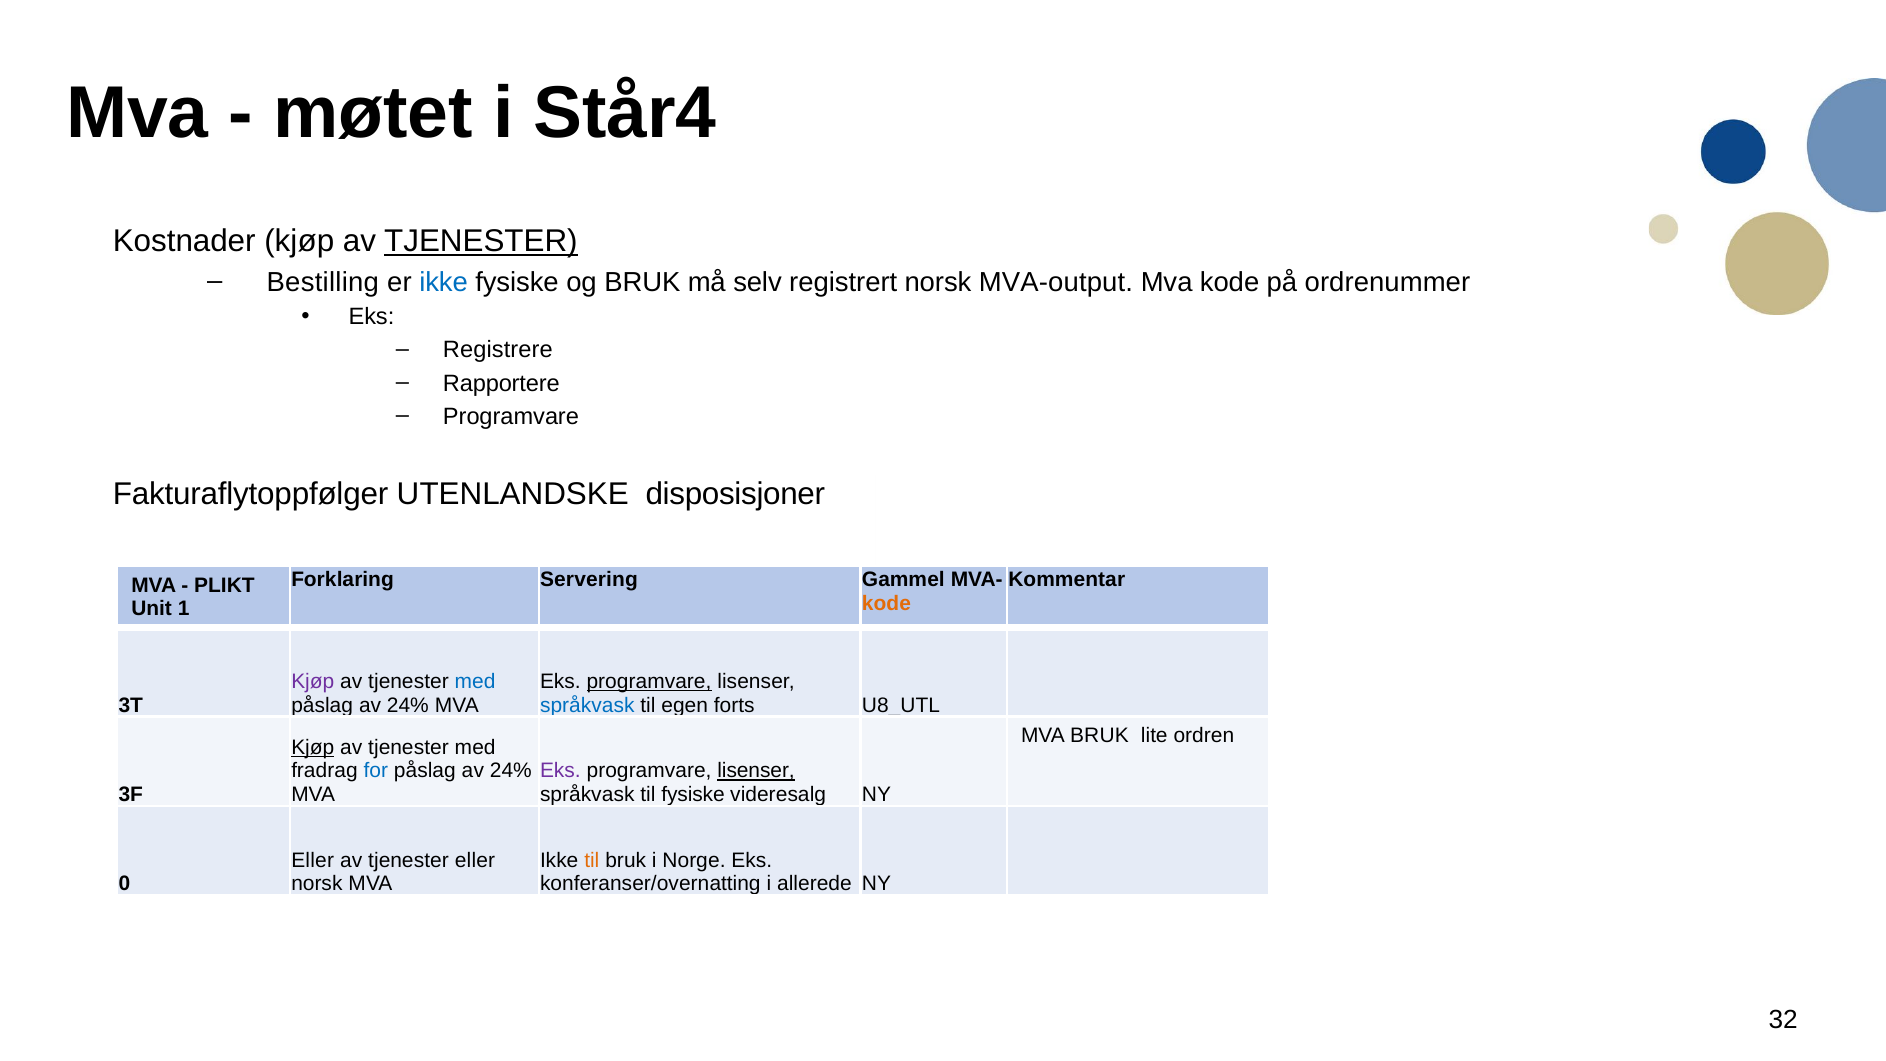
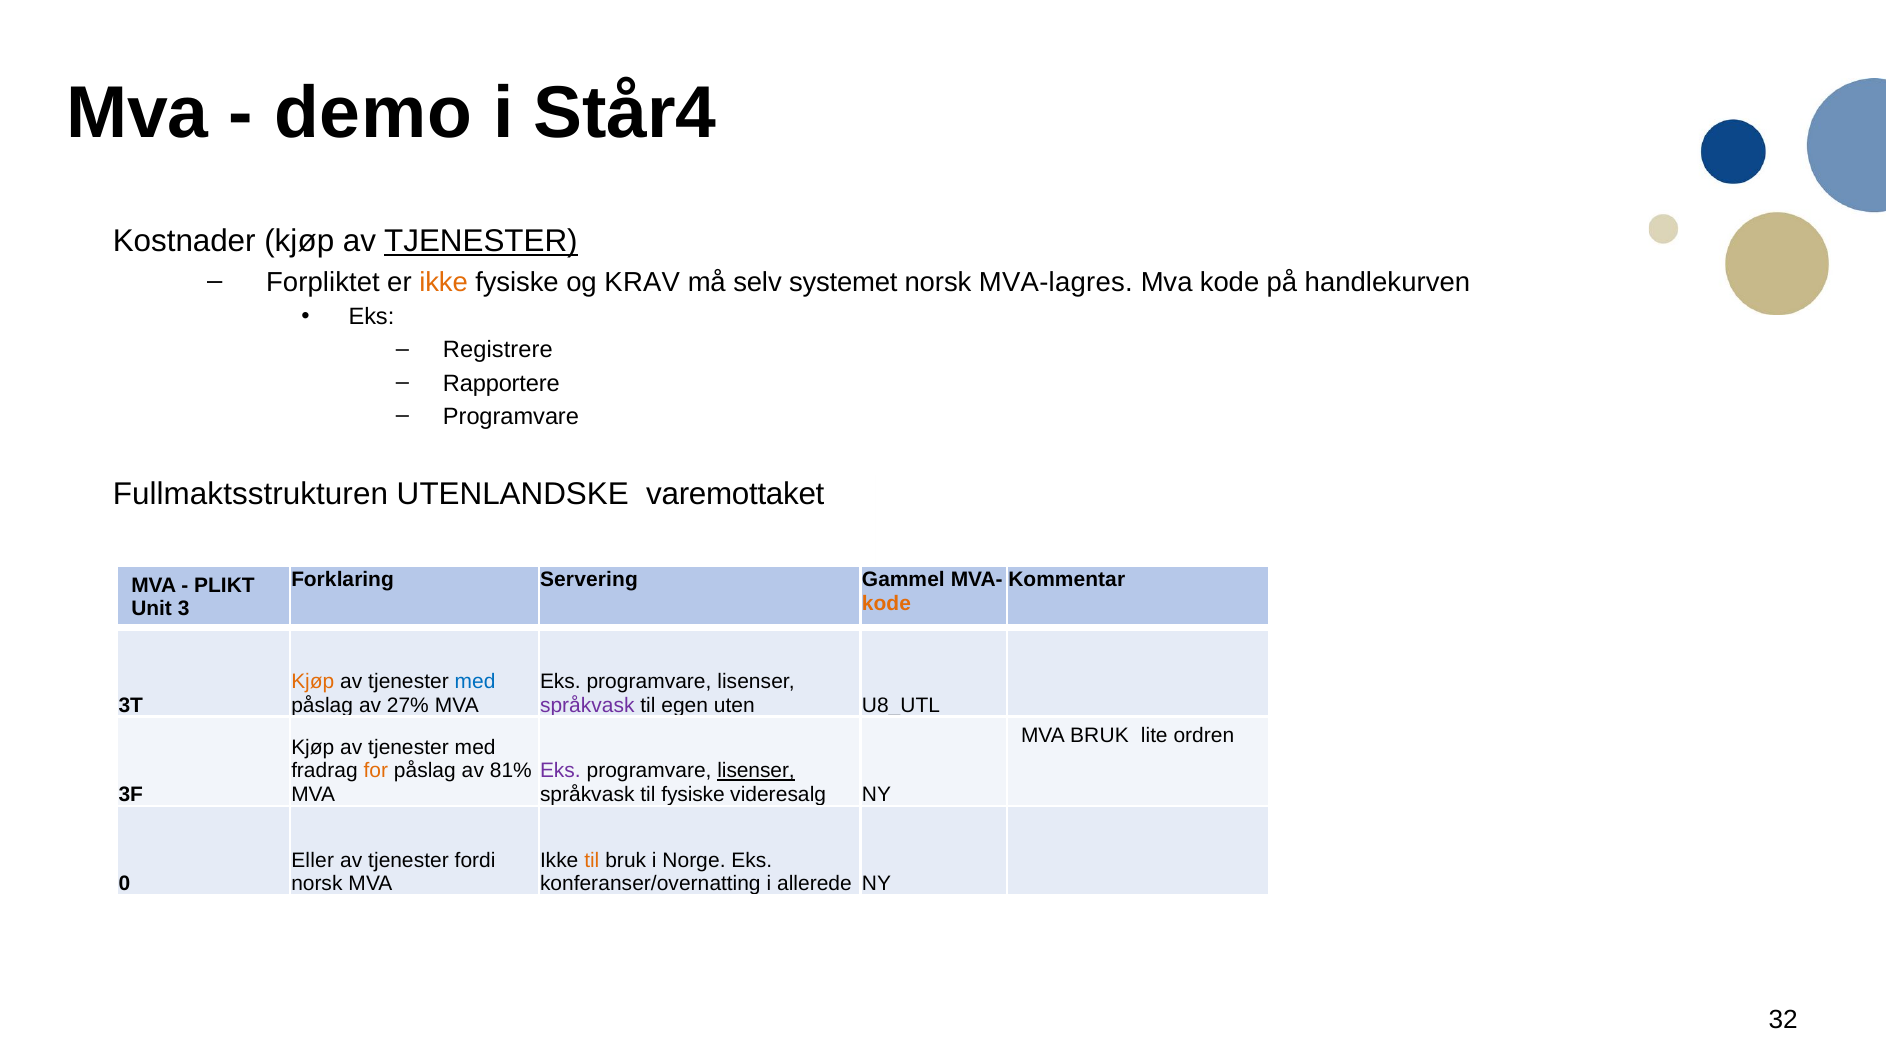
møtet: møtet -> demo (373, 113)
Bestilling: Bestilling -> Forpliktet (323, 282)
ikke colour: blue -> orange (444, 282)
og BRUK: BRUK -> KRAV (642, 282)
registrert: registrert -> systemet (843, 282)
MVA-output: MVA-output -> MVA-lagres (1056, 282)
ordrenummer: ordrenummer -> handlekurven (1387, 282)
Fakturaflytoppfølger: Fakturaflytoppfølger -> Fullmaktsstrukturen (250, 494)
disposisjoner: disposisjoner -> varemottaket (735, 494)
1: 1 -> 3 (184, 609)
Kjøp colour: purple -> orange (313, 682)
programvare underline: present -> none (649, 682)
24%: 24% -> 27% (408, 705)
språkvask colour: blue -> purple (587, 705)
forts: forts -> uten (734, 705)
Kjøp underline: present -> none (313, 747)
for colour: blue -> orange (376, 771)
24%: 24% -> 81% (511, 771)
tjenester eller: eller -> fordi (475, 860)
